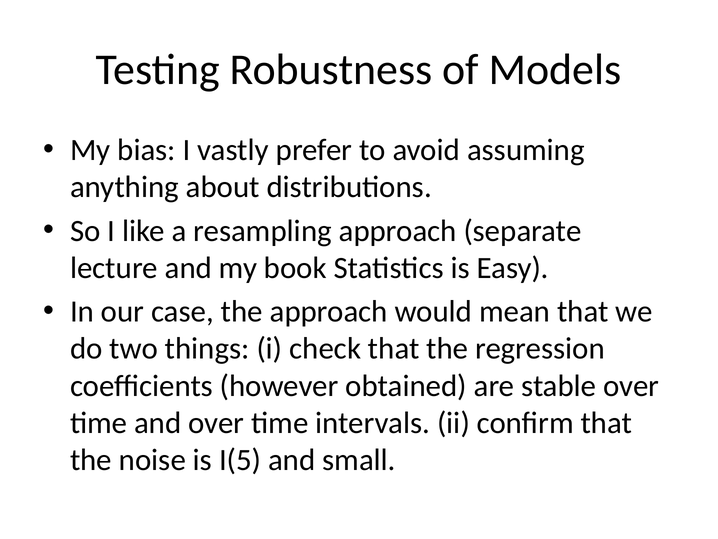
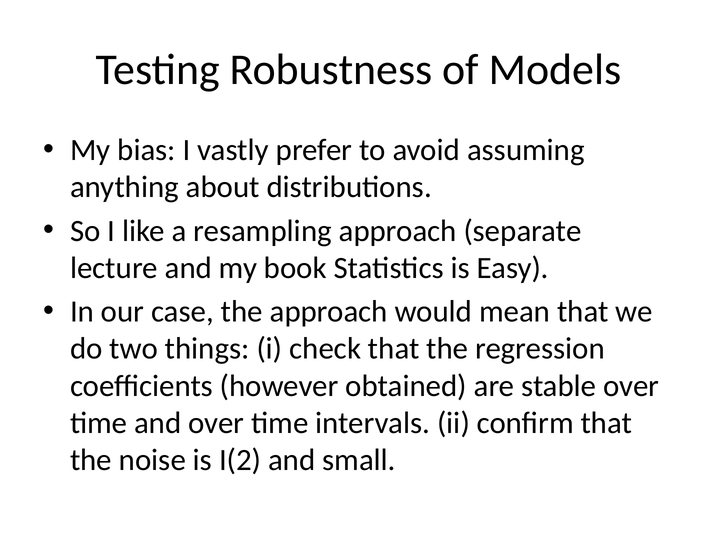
I(5: I(5 -> I(2 (240, 460)
